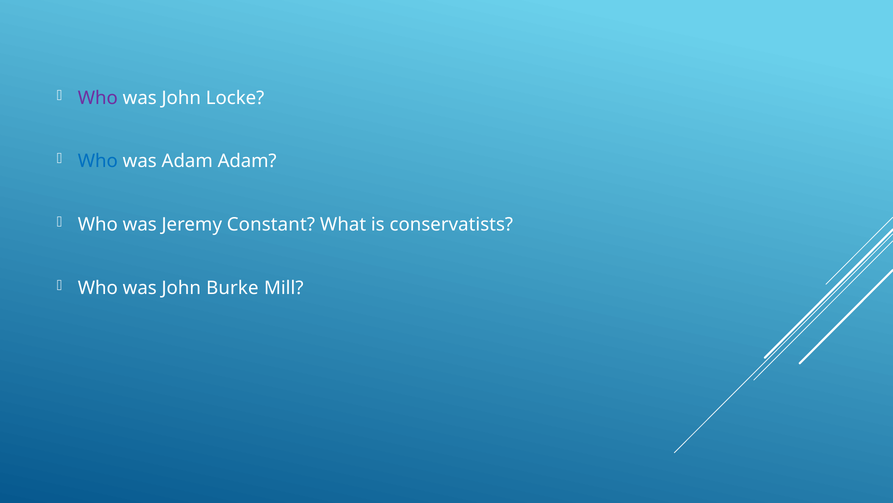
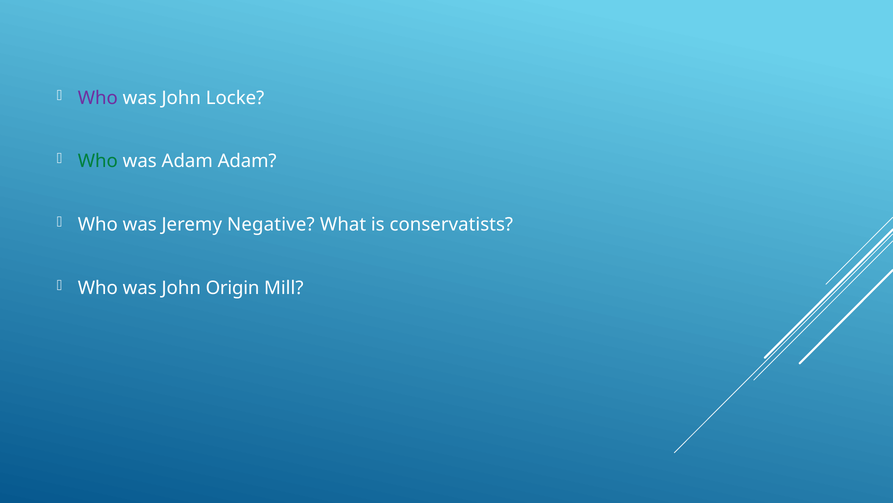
Who colour: blue -> green (98, 161)
Constant: Constant -> Negative (271, 224)
Burke: Burke -> Origin (233, 288)
